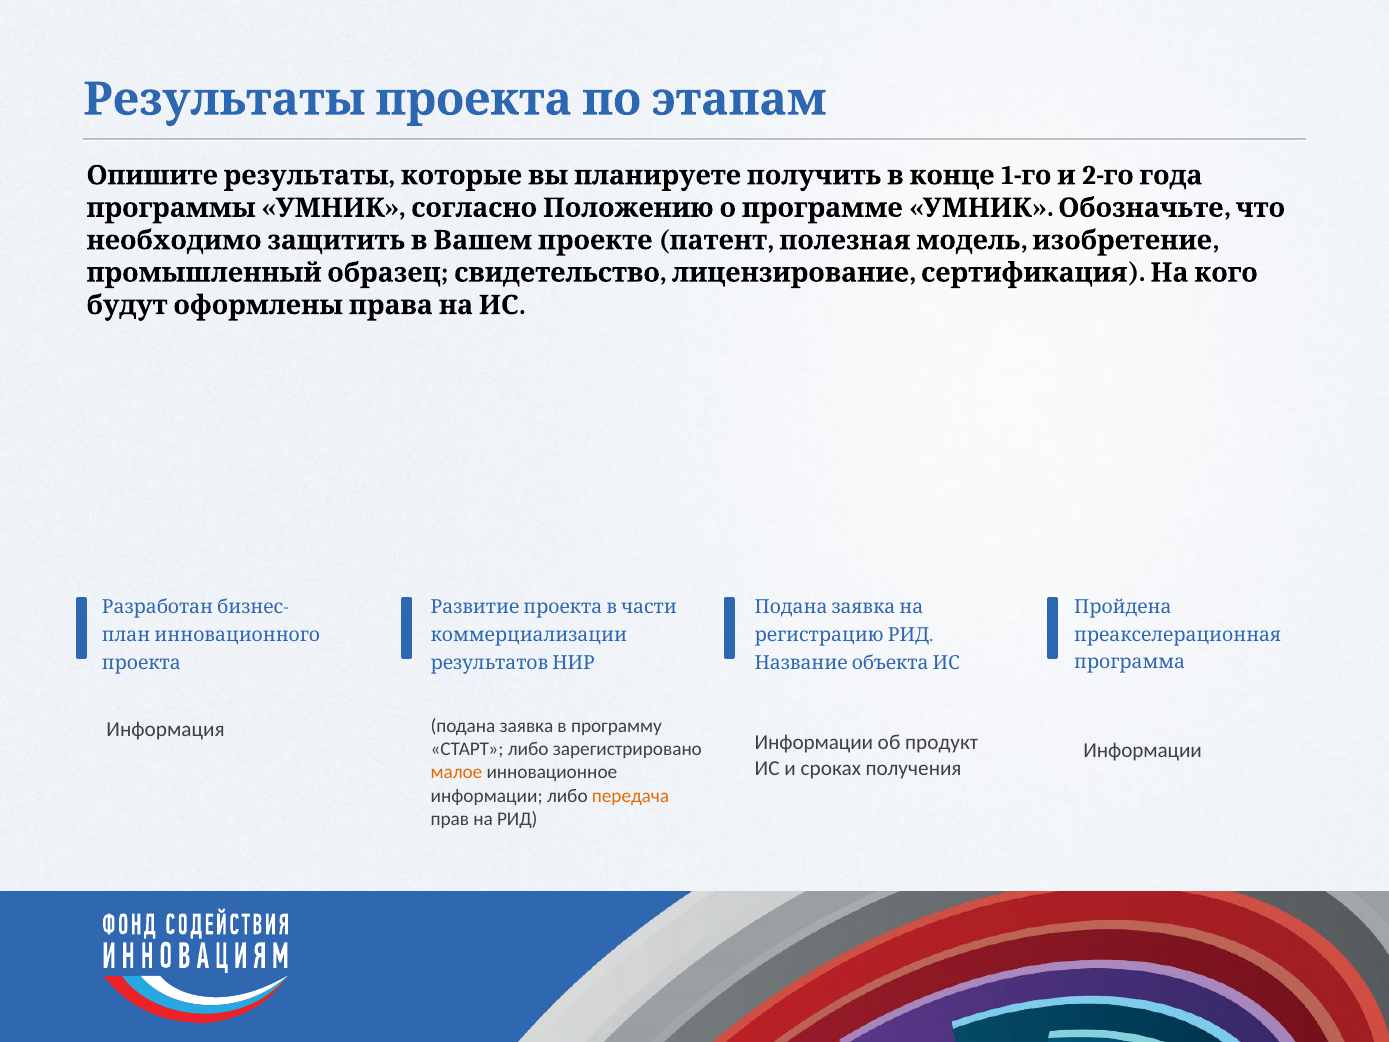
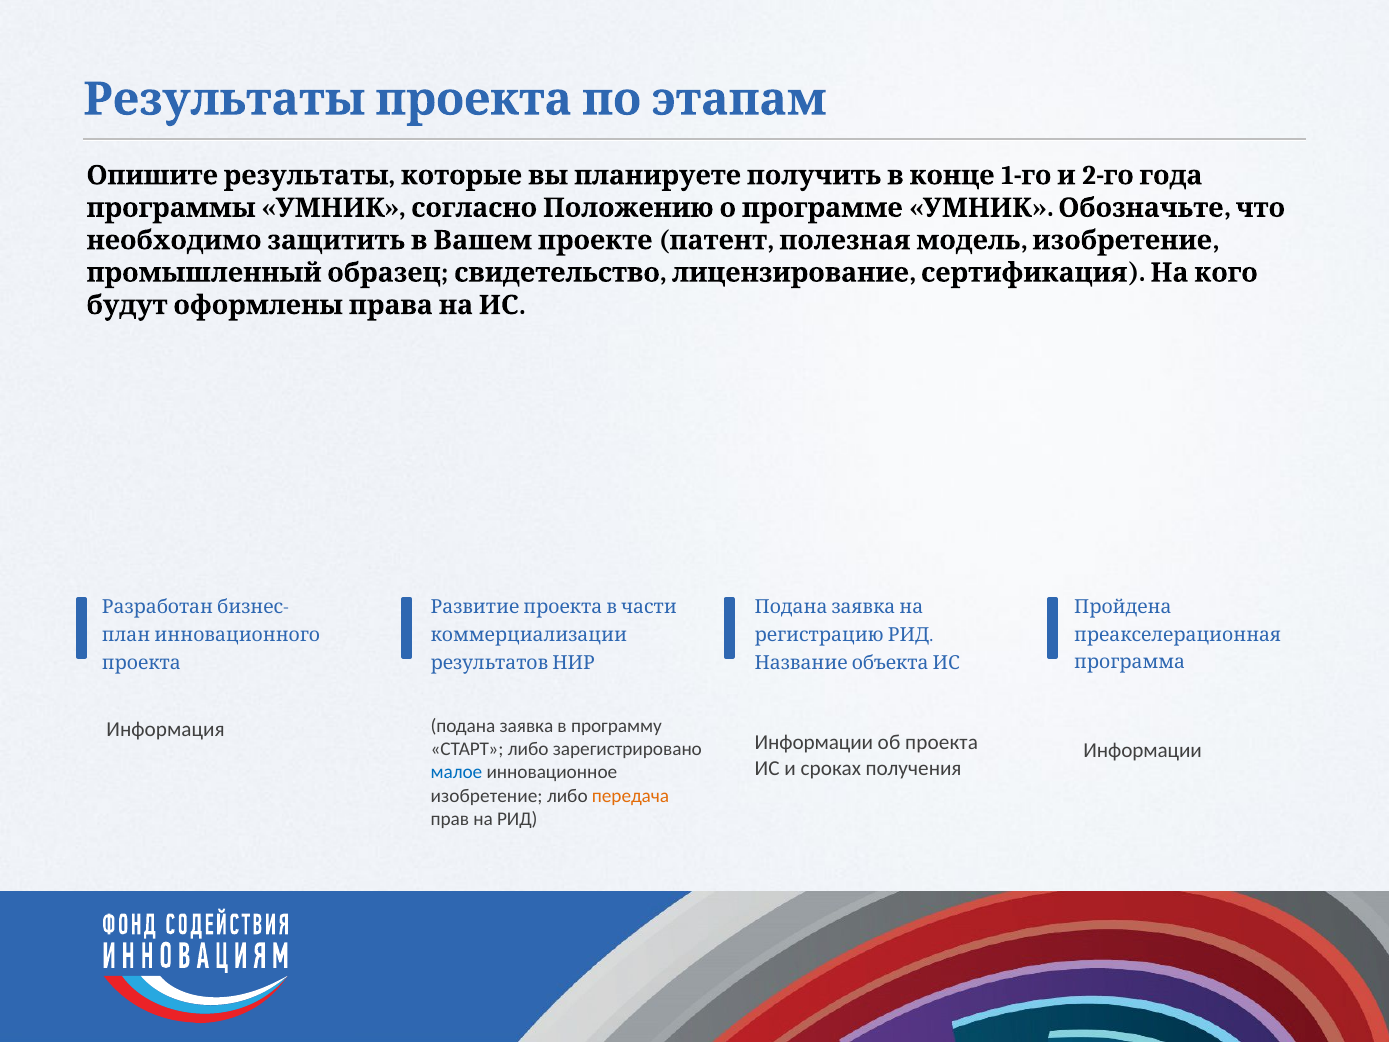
об продукт: продукт -> проекта (942, 743)
малое colour: orange -> blue (456, 772)
информации: информации -> изобретение (487, 796)
